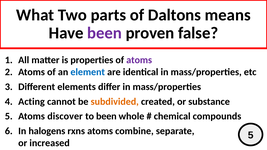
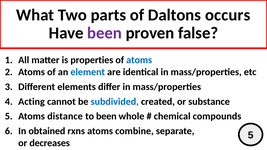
means: means -> occurs (228, 15)
atoms colour: purple -> blue (139, 60)
subdivided colour: orange -> blue (115, 102)
discover: discover -> distance (65, 116)
halogens: halogens -> obtained (47, 131)
increased: increased -> decreases (50, 143)
